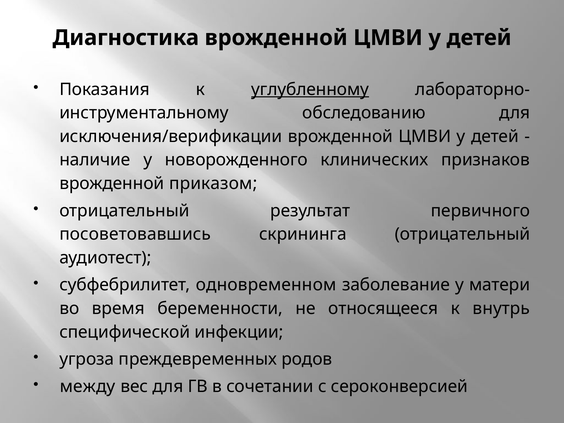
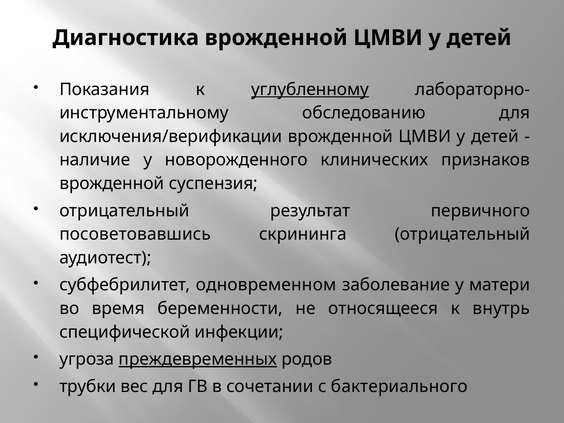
приказом: приказом -> суспензия (213, 183)
преждевременных underline: none -> present (198, 359)
между: между -> трубки (88, 387)
сероконверсией: сероконверсией -> бактериального (399, 387)
